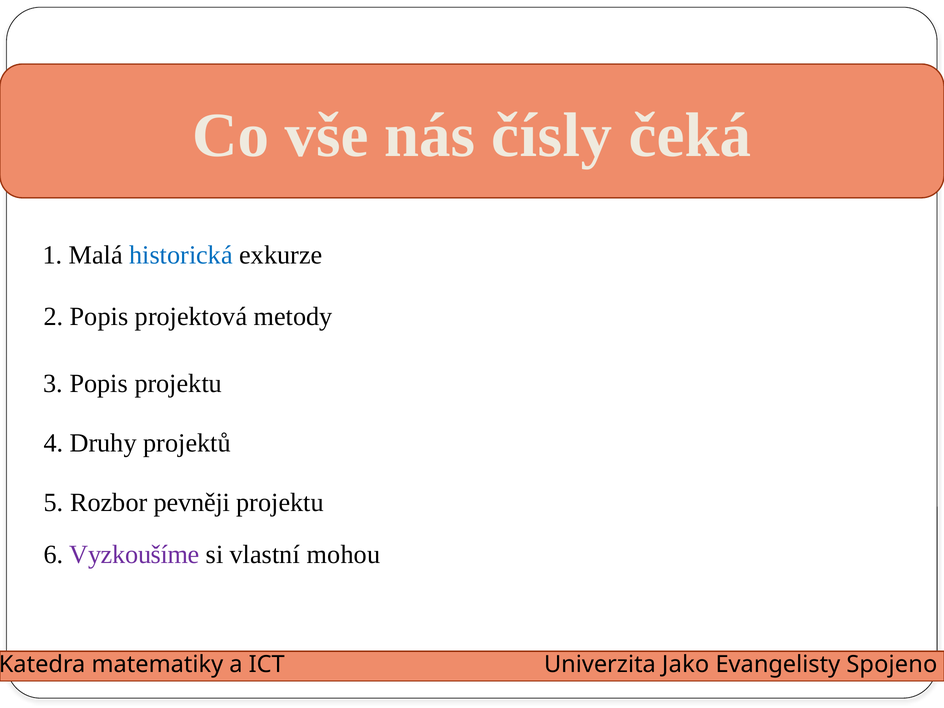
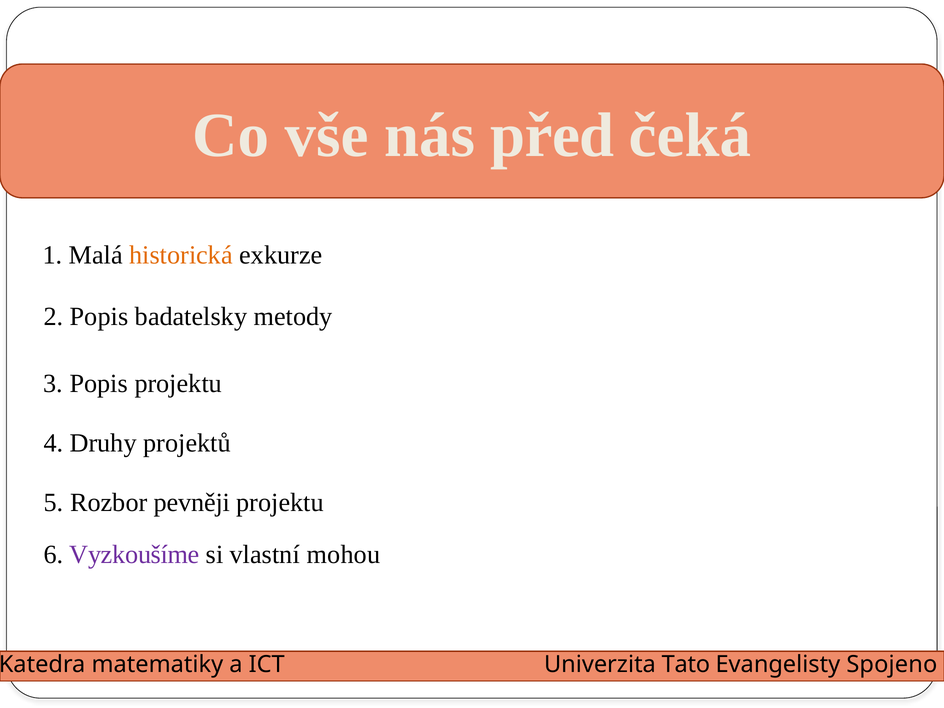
čísly: čísly -> před (552, 135)
historická colour: blue -> orange (181, 255)
projektová: projektová -> badatelsky (191, 317)
Jako: Jako -> Tato (686, 664)
